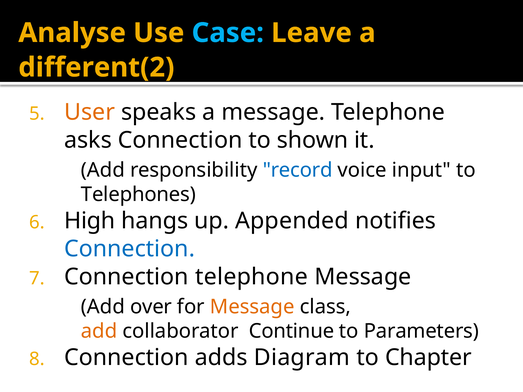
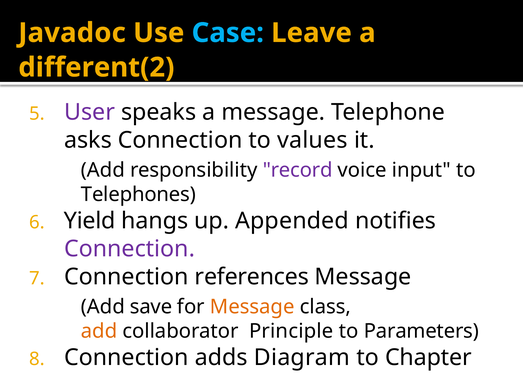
Analyse: Analyse -> Javadoc (72, 33)
User colour: orange -> purple (90, 112)
shown: shown -> values (312, 140)
record colour: blue -> purple (298, 170)
High: High -> Yield (90, 221)
Connection colour: blue -> purple (130, 249)
Connection telephone: telephone -> references (252, 277)
over: over -> save (151, 307)
Continue: Continue -> Principle (291, 331)
